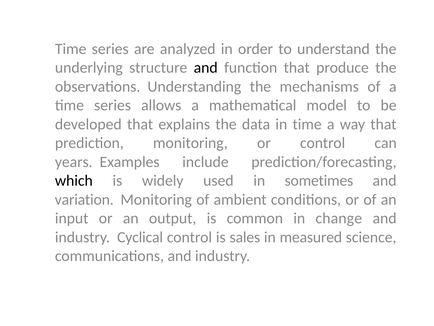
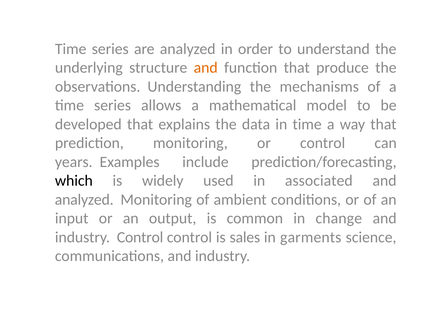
and colour: black -> orange (206, 68)
sometimes: sometimes -> associated (319, 180)
variation: variation -> analyzed (84, 199)
industry Cyclical: Cyclical -> Control (140, 237)
measured: measured -> garments (311, 237)
